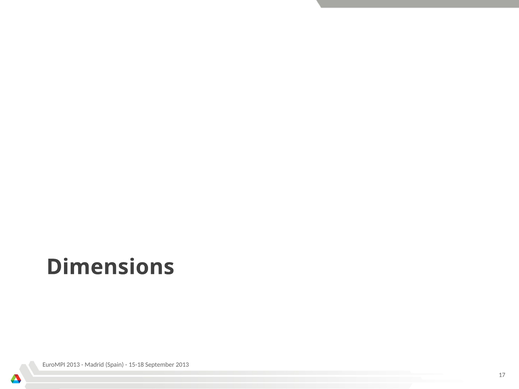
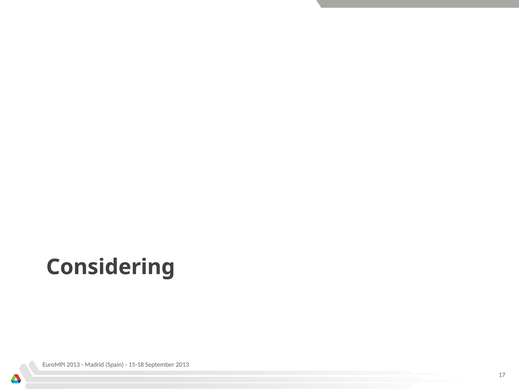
Dimensions: Dimensions -> Considering (111, 267)
